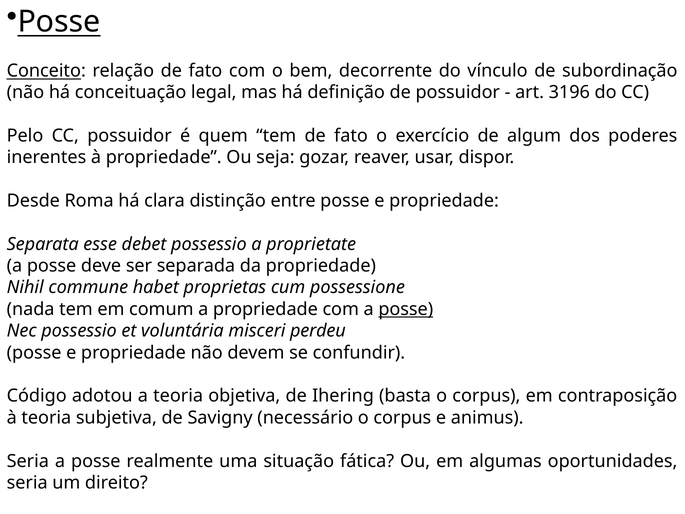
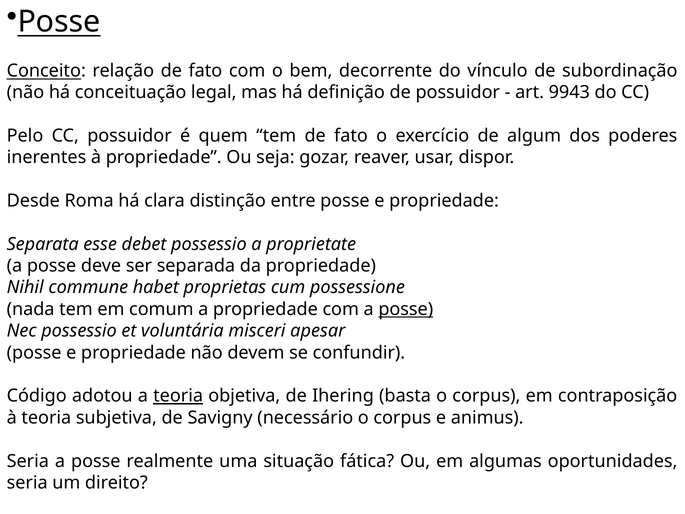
3196: 3196 -> 9943 (569, 92)
perdeu: perdeu -> apesar (318, 331)
teoria underline: none -> present (178, 396)
